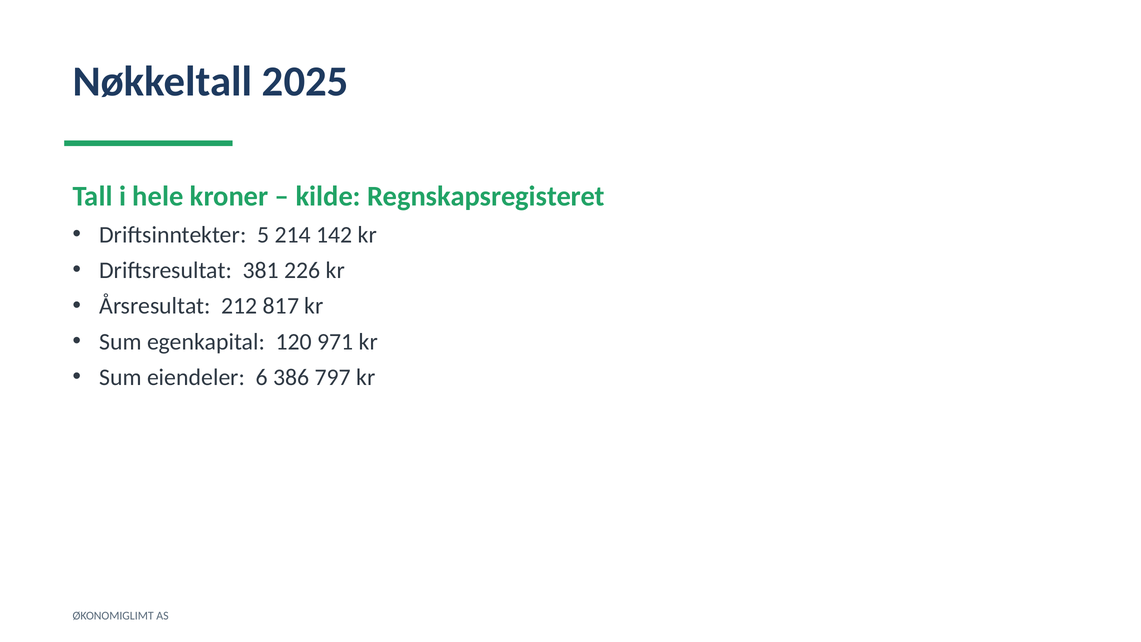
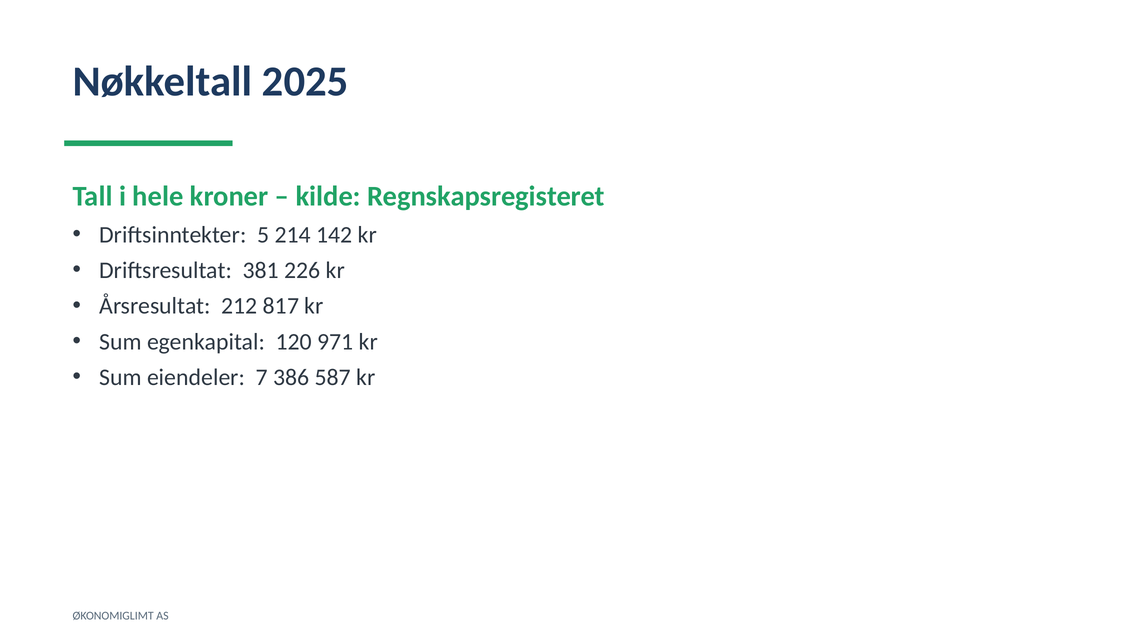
6: 6 -> 7 (262, 377)
797: 797 -> 587 (333, 377)
